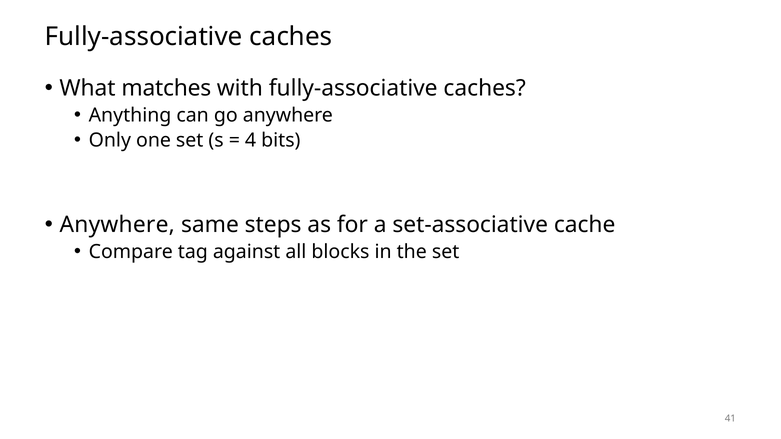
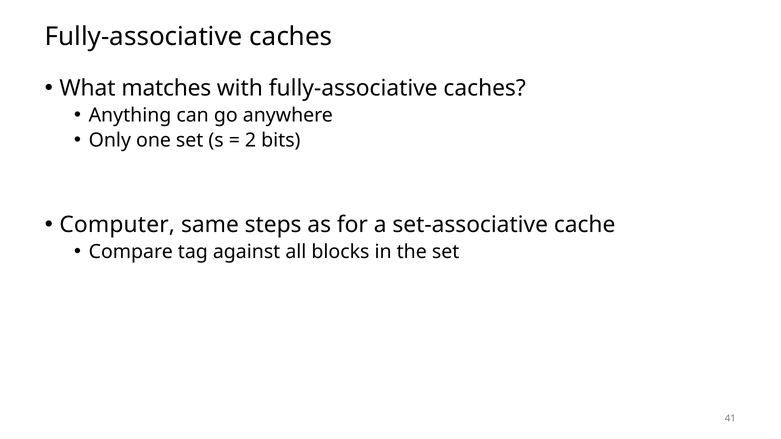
4: 4 -> 2 (251, 140)
Anywhere: Anywhere -> Computer (117, 225)
